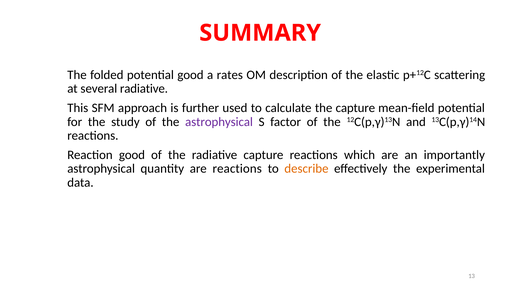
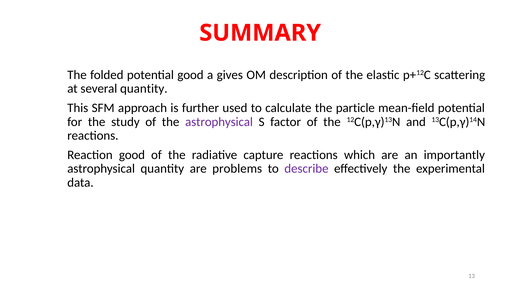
rates: rates -> gives (230, 75)
several radiative: radiative -> quantity (144, 89)
the capture: capture -> particle (355, 108)
are reactions: reactions -> problems (237, 169)
describe colour: orange -> purple (306, 169)
